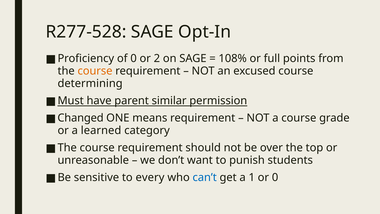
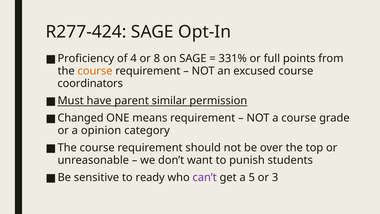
R277-528: R277-528 -> R277-424 (86, 32)
of 0: 0 -> 4 (134, 59)
2: 2 -> 8 (157, 59)
108%: 108% -> 331% (233, 59)
determining: determining -> coordinators (90, 83)
learned: learned -> opinion (101, 130)
every: every -> ready (150, 177)
can’t colour: blue -> purple (205, 177)
1: 1 -> 5 (252, 177)
or 0: 0 -> 3 (275, 177)
